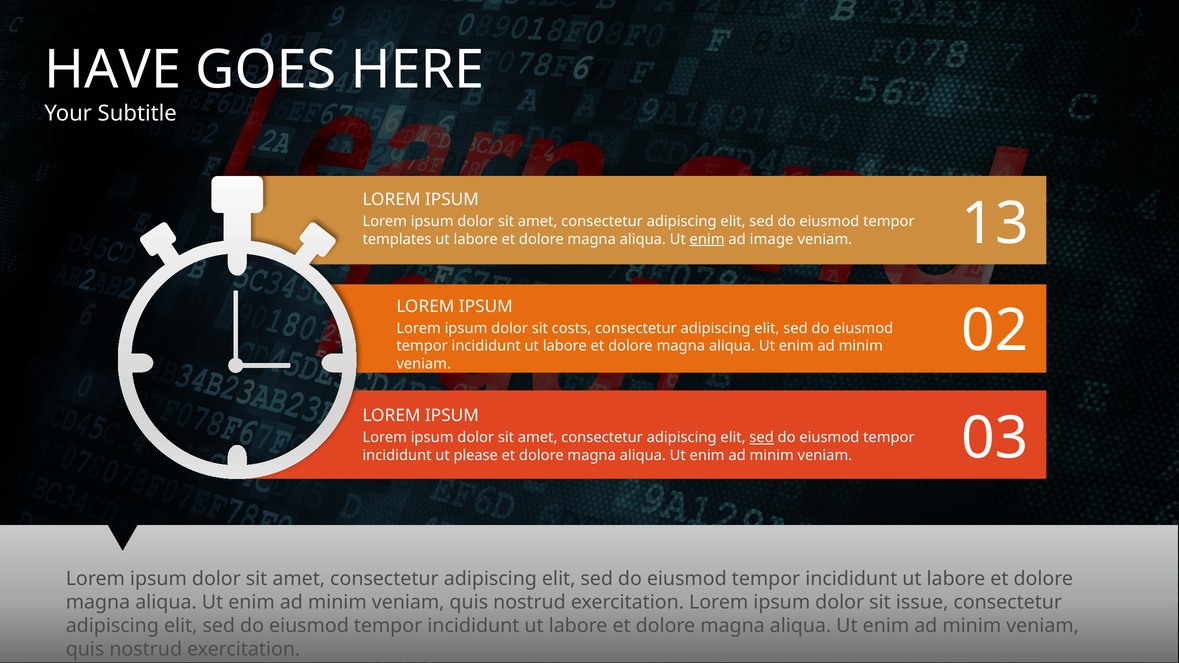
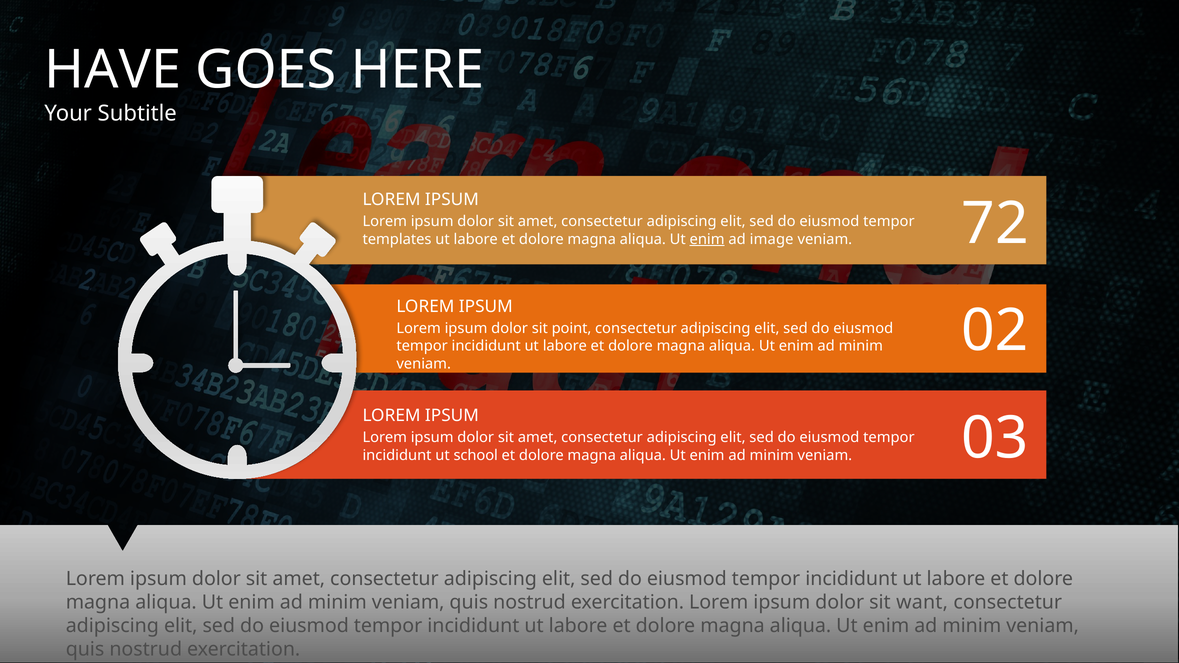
13: 13 -> 72 (995, 224)
costs: costs -> point (572, 329)
sed underline: present -> none (762, 438)
please: please -> school (476, 455)
issue: issue -> want (922, 602)
